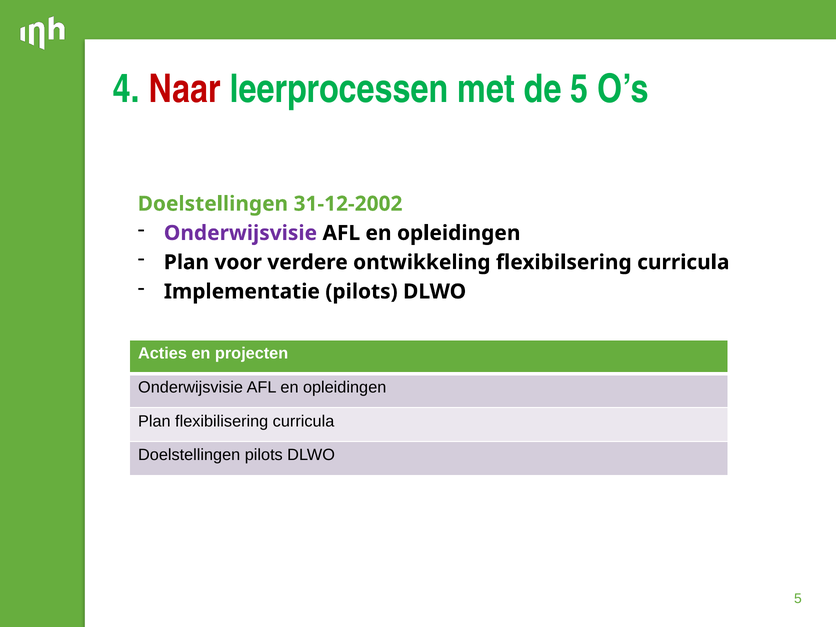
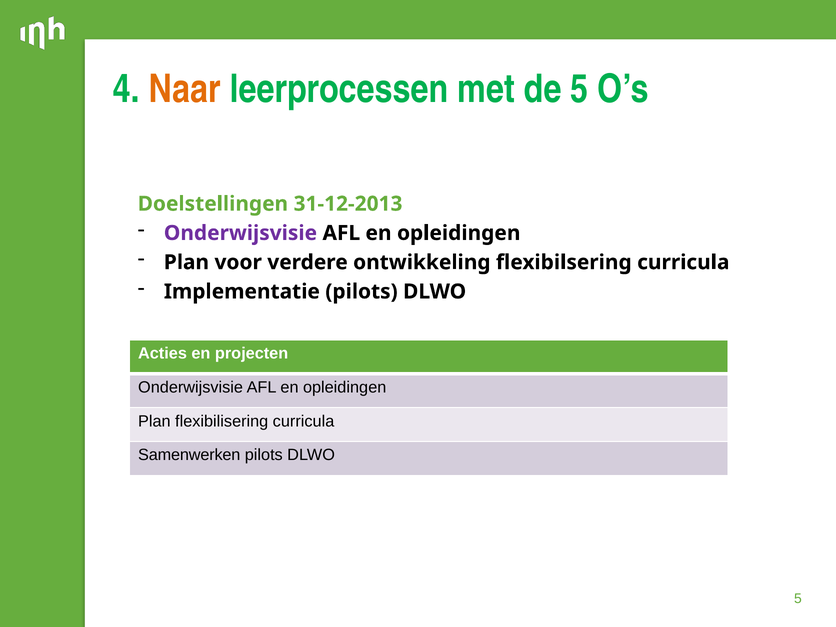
Naar colour: red -> orange (185, 89)
31-12-2002: 31-12-2002 -> 31-12-2013 (348, 204)
Doelstellingen: Doelstellingen -> Samenwerken (189, 455)
